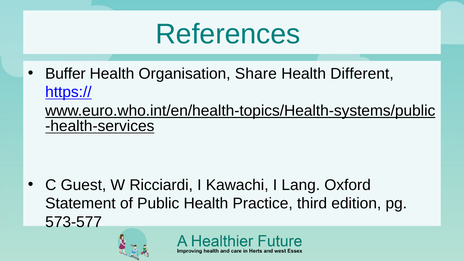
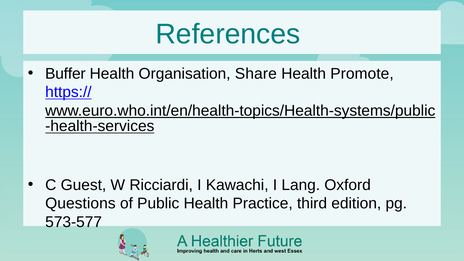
Different: Different -> Promote (362, 74)
Statement: Statement -> Questions (80, 204)
